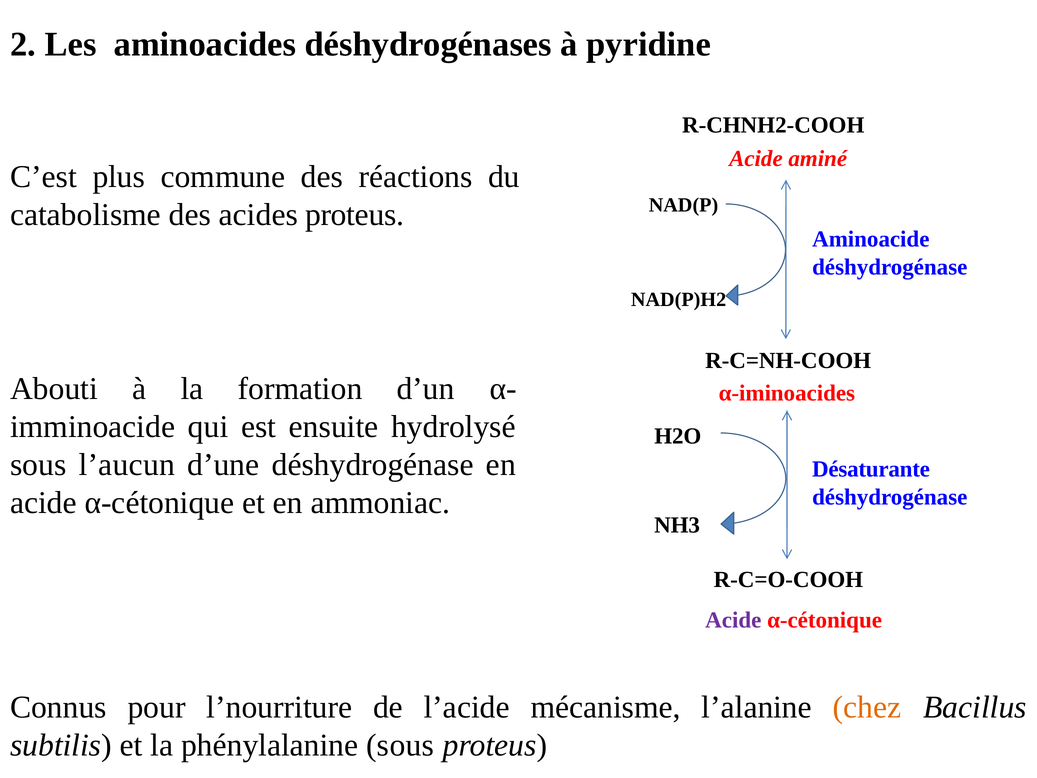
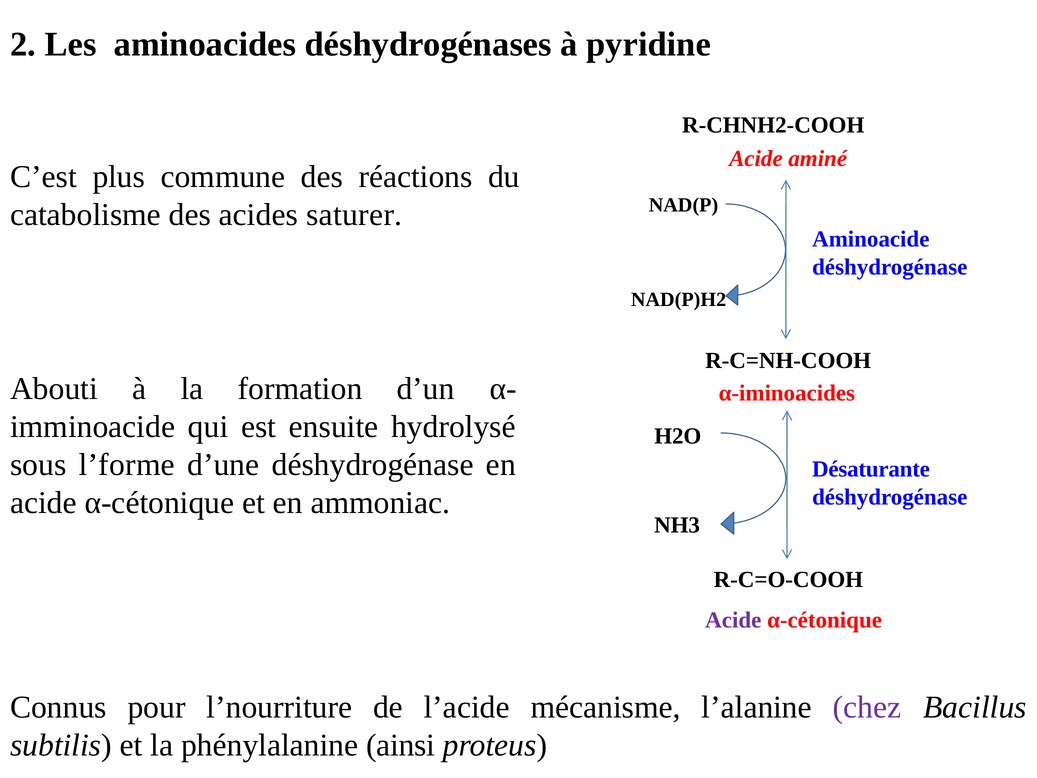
acides proteus: proteus -> saturer (354, 215)
l’aucun: l’aucun -> l’forme (127, 465)
chez colour: orange -> purple (867, 707)
phénylalanine sous: sous -> ainsi (400, 745)
